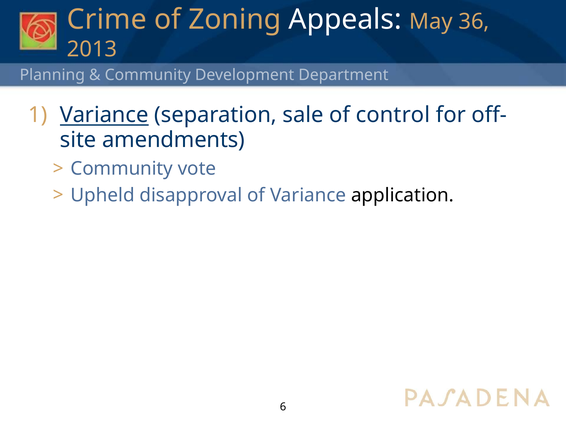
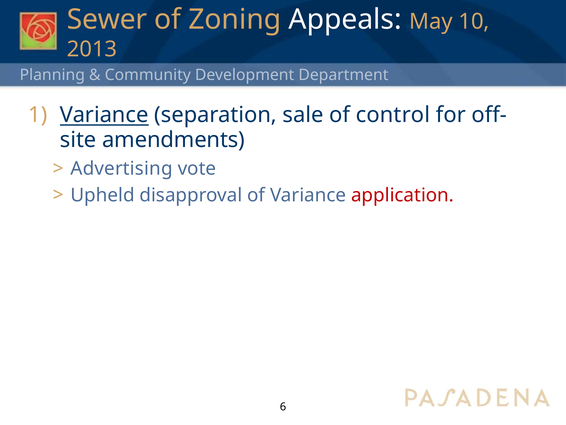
Crime: Crime -> Sewer (107, 19)
36: 36 -> 10 (474, 21)
Community: Community -> Advertising (122, 169)
application colour: black -> red (403, 195)
